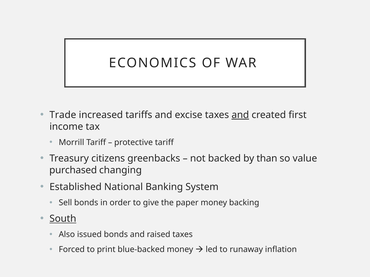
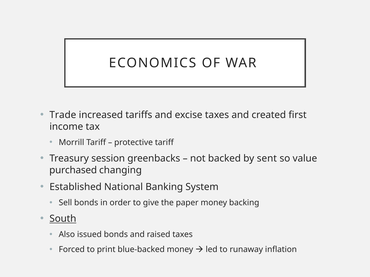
and underline: present -> none (240, 115)
citizens: citizens -> session (108, 159)
than: than -> sent (267, 159)
